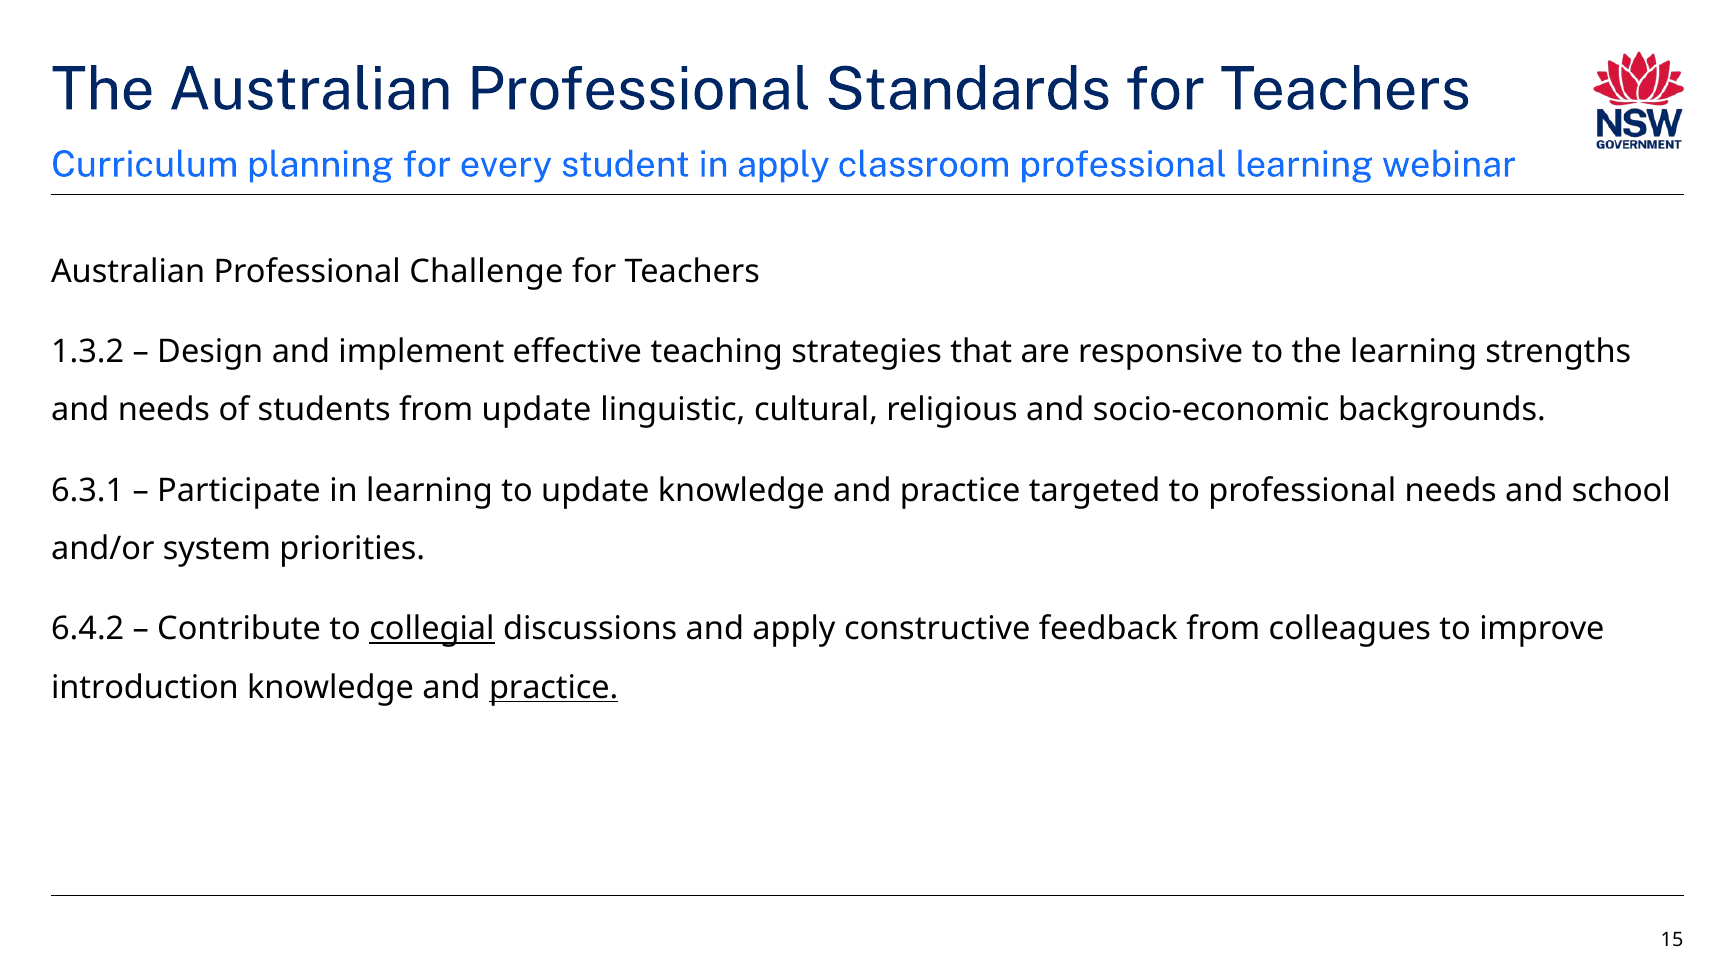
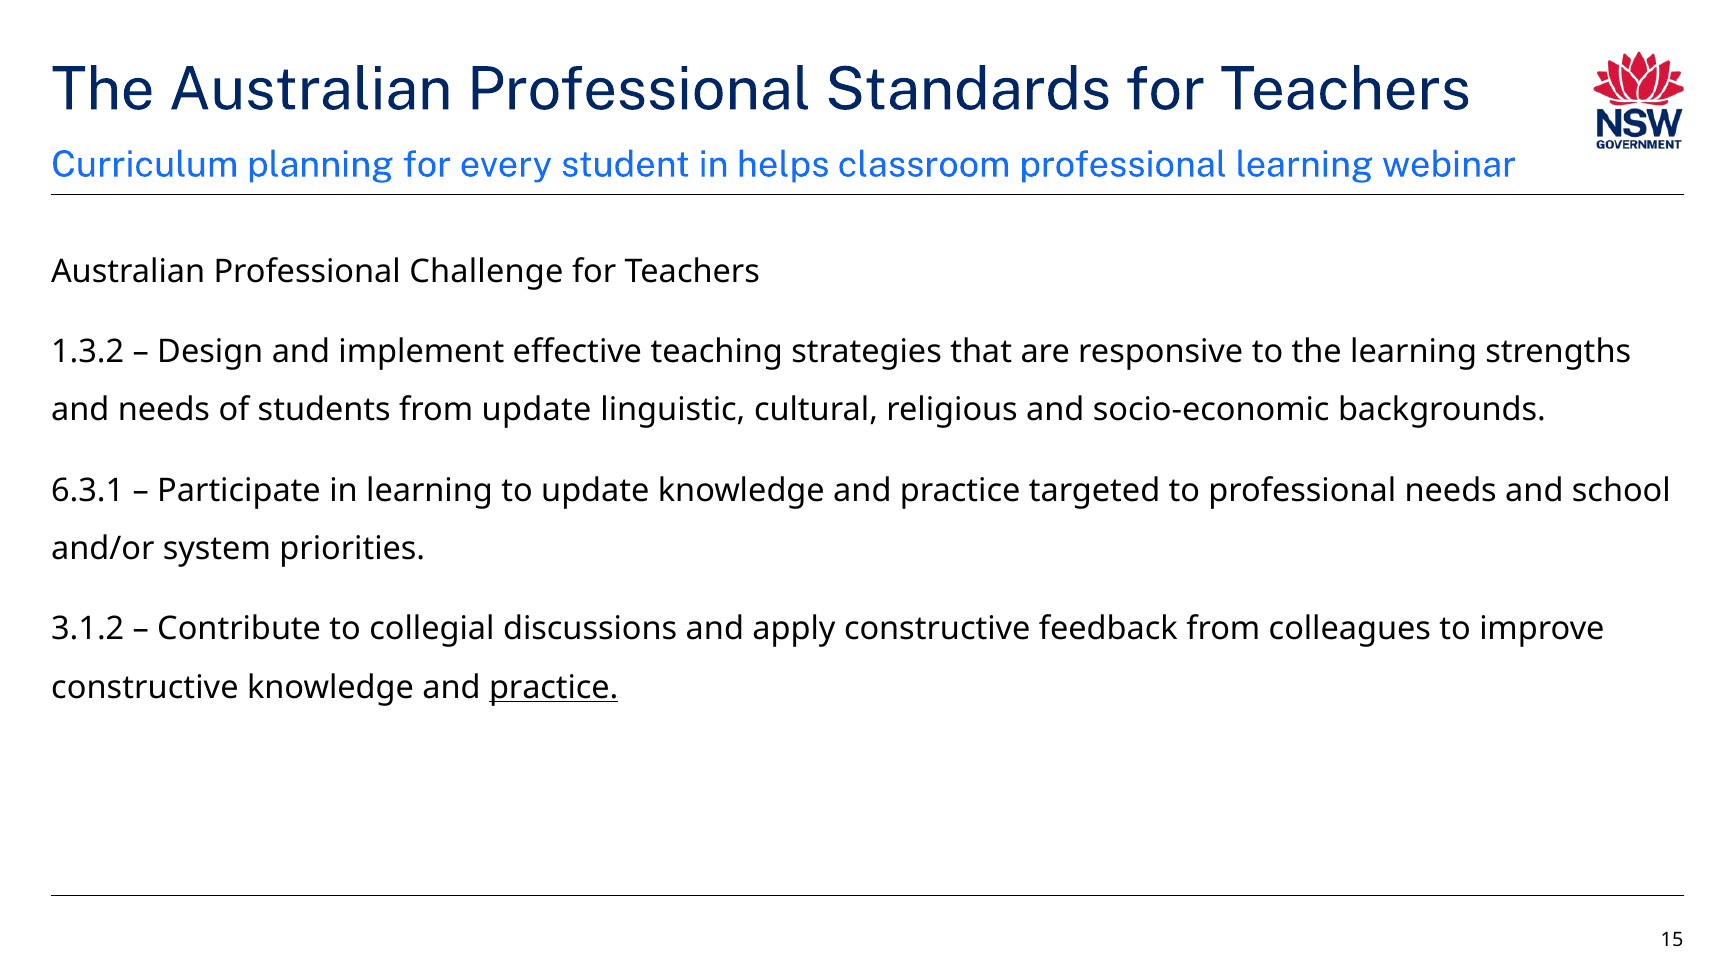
in apply: apply -> helps (783, 165)
6.4.2: 6.4.2 -> 3.1.2 (88, 629)
collegial underline: present -> none (432, 629)
introduction: introduction -> constructive (145, 687)
